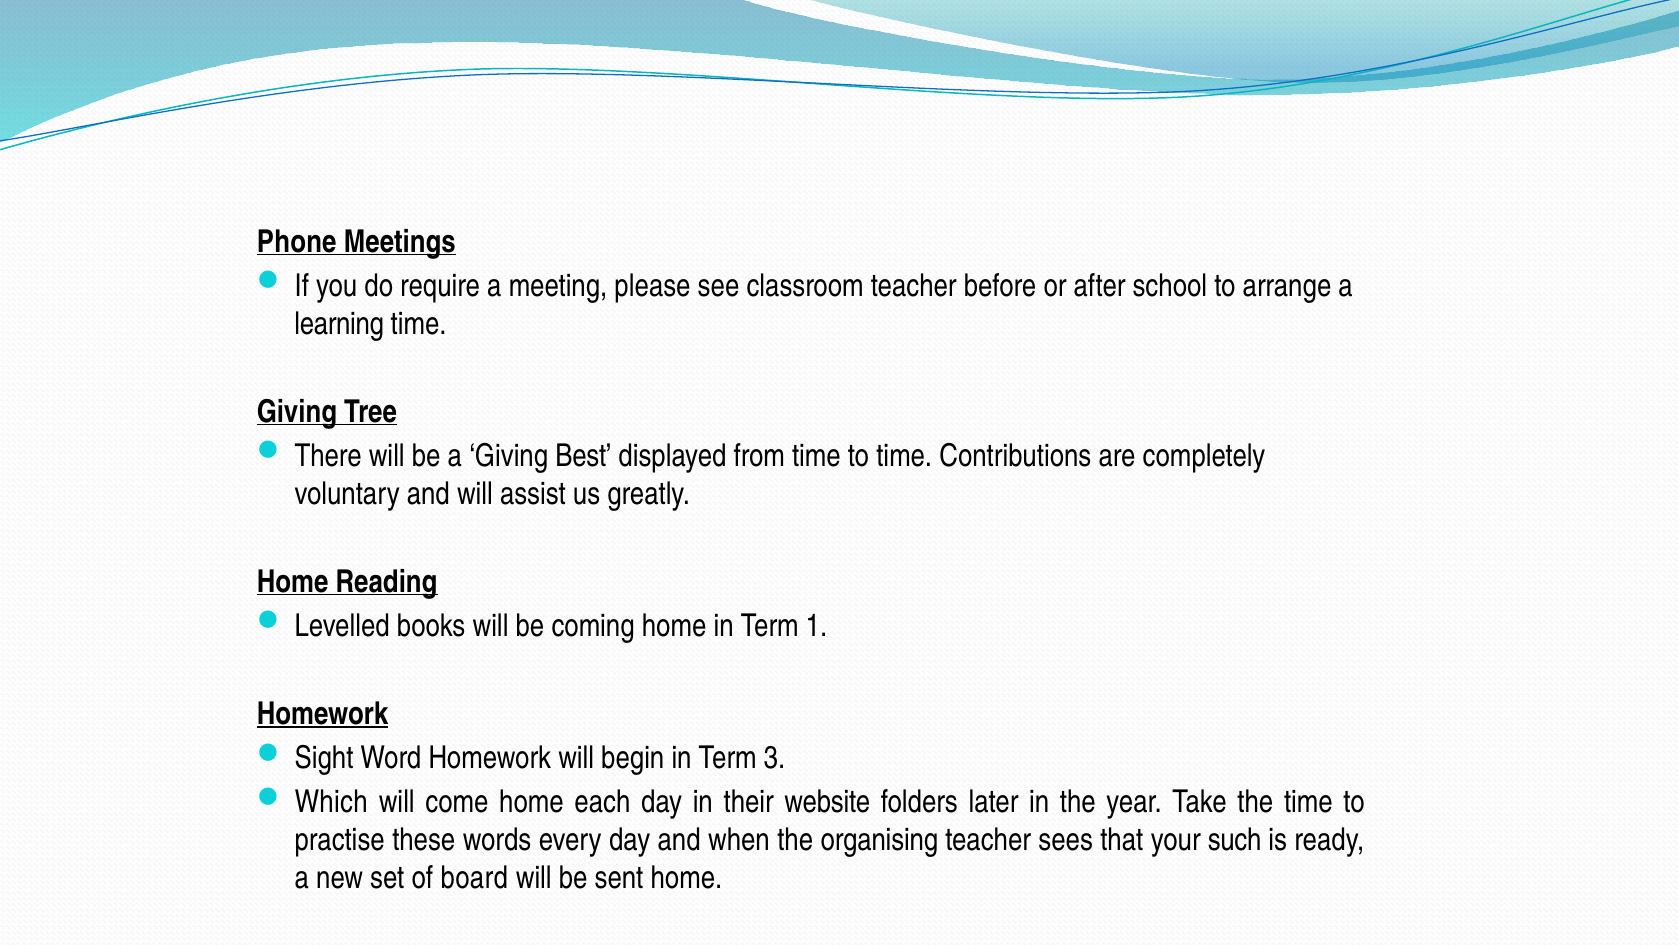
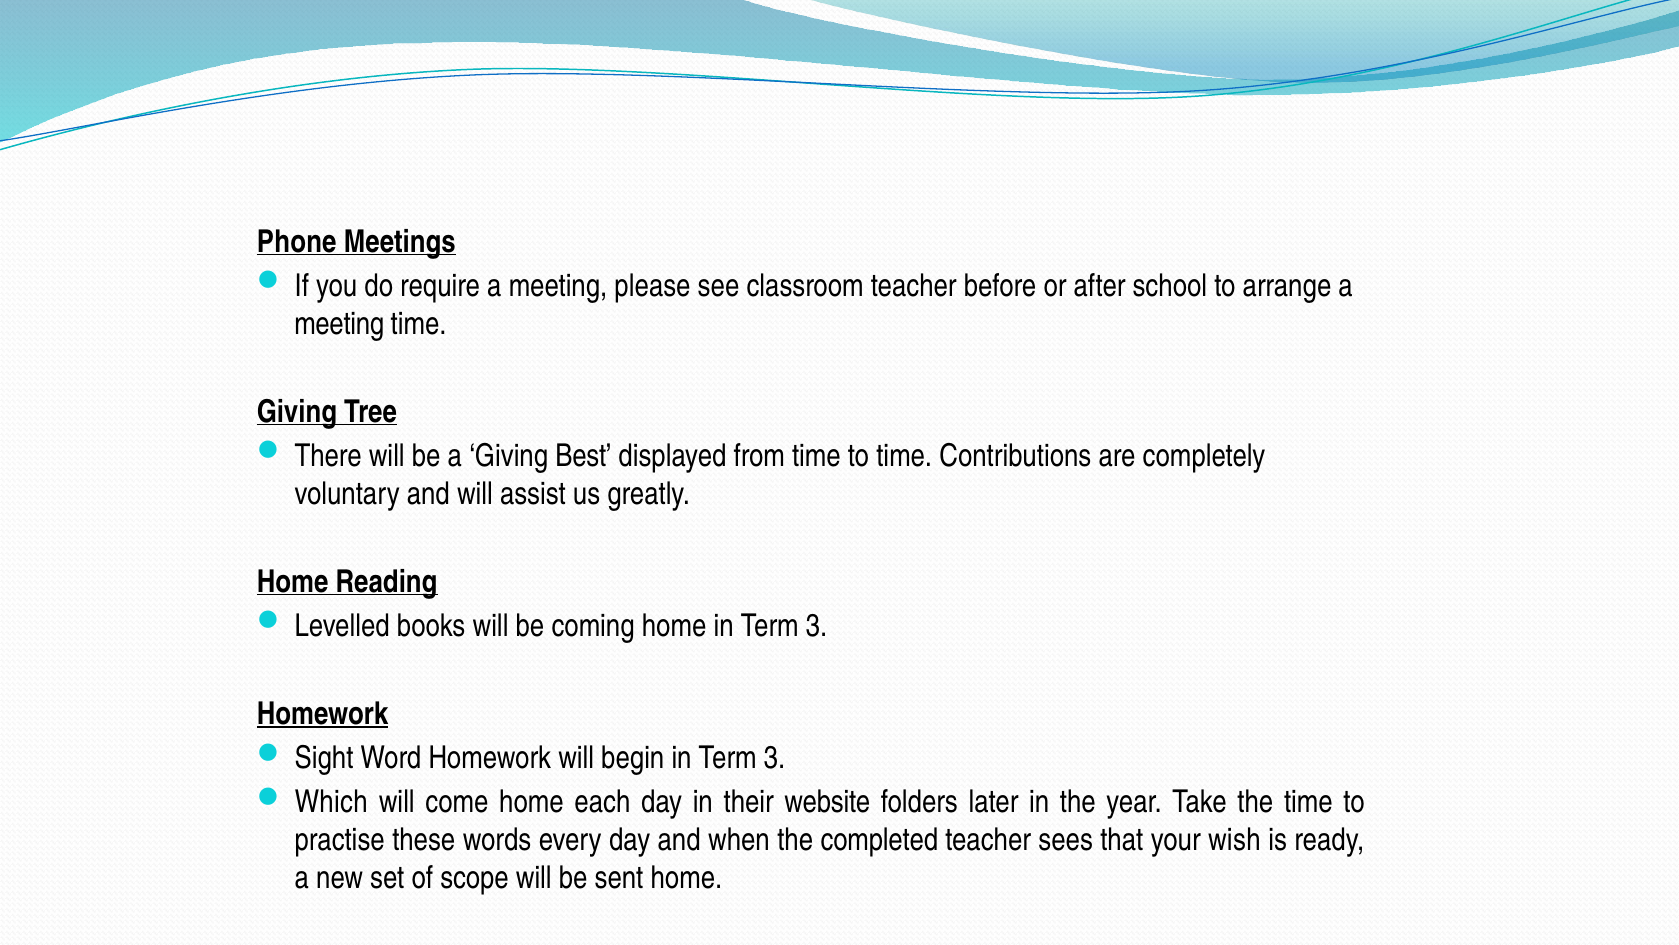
learning: learning -> meeting (339, 324)
home in Term 1: 1 -> 3 (816, 626)
organising: organising -> completed (879, 840)
such: such -> wish (1234, 840)
board: board -> scope (475, 878)
